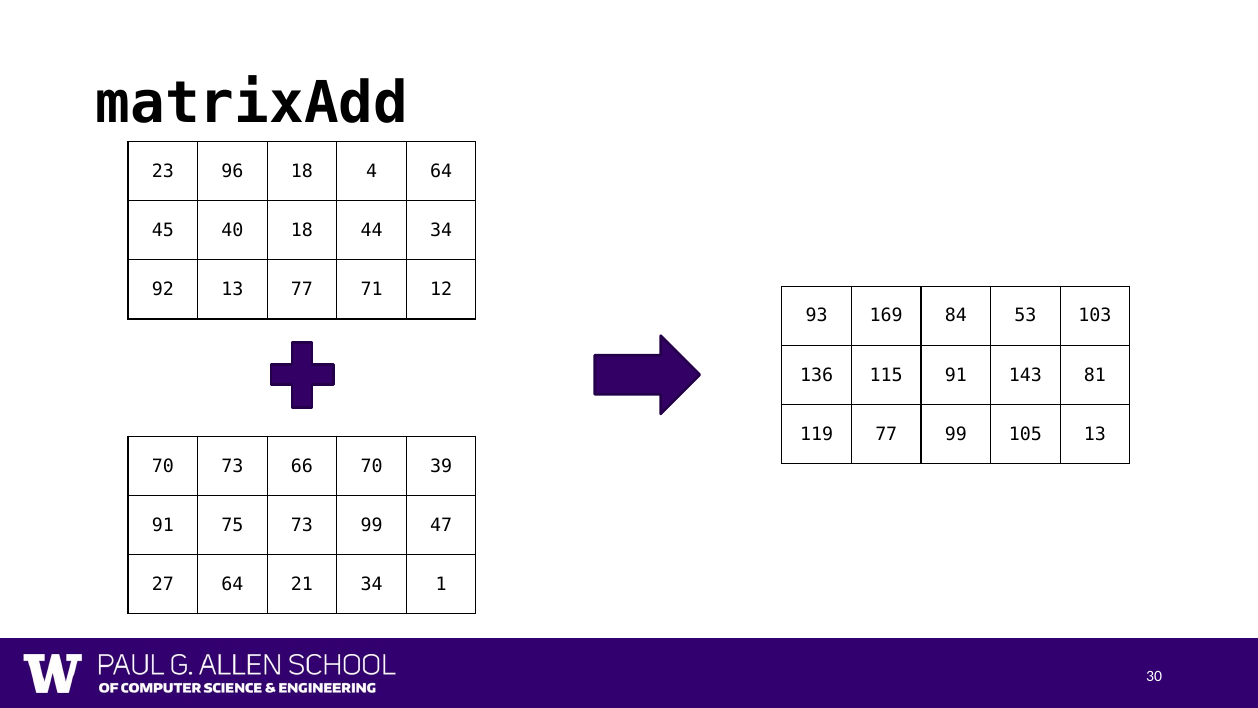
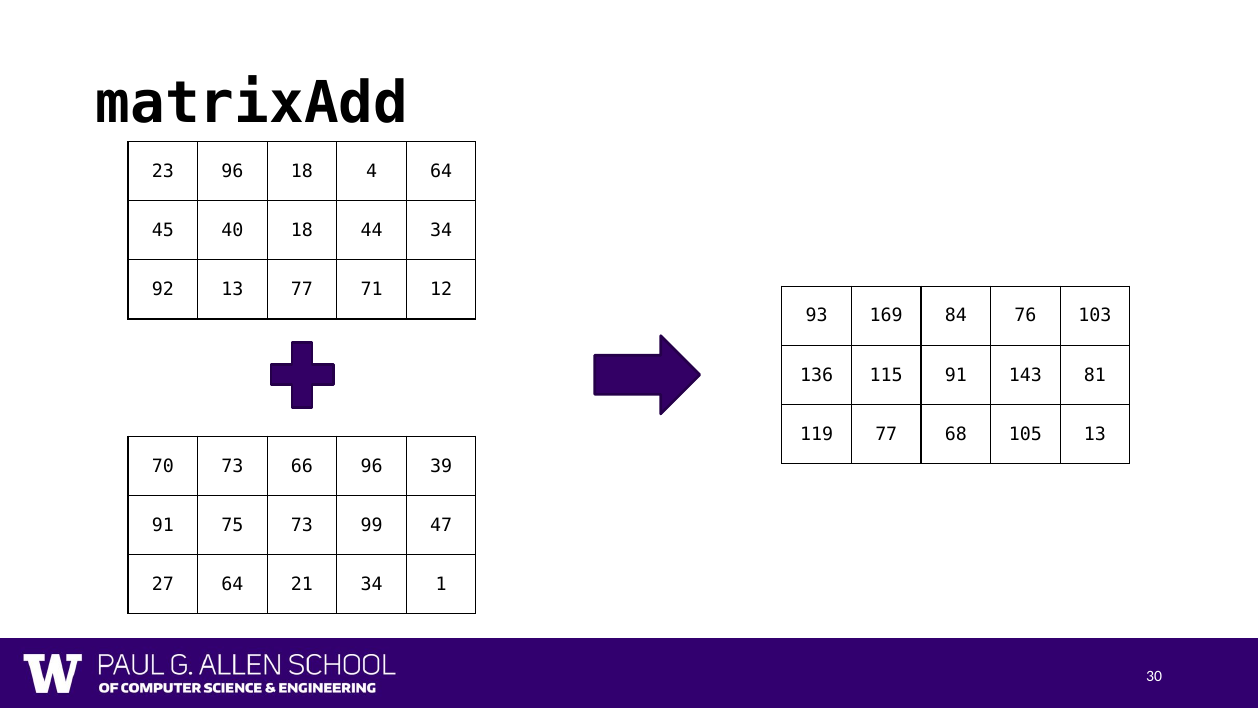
53: 53 -> 76 (1025, 316)
77 99: 99 -> 68 (956, 434)
66 70: 70 -> 96 (372, 466)
